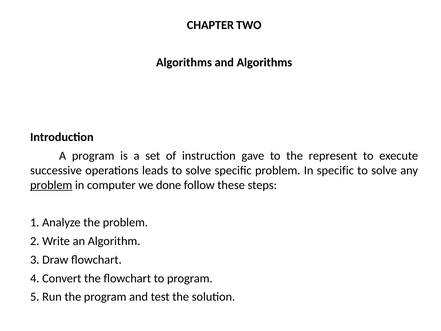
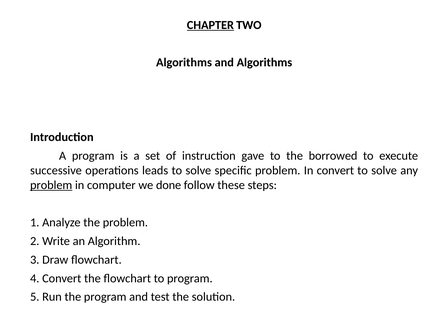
CHAPTER underline: none -> present (210, 25)
represent: represent -> borrowed (333, 156)
In specific: specific -> convert (335, 170)
